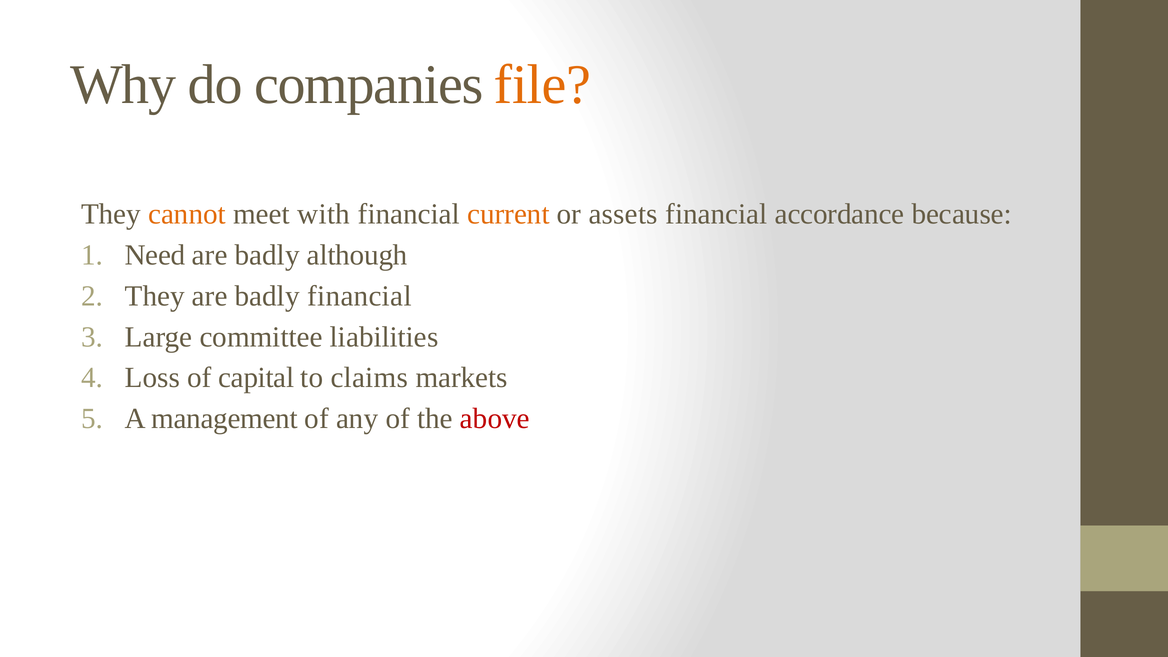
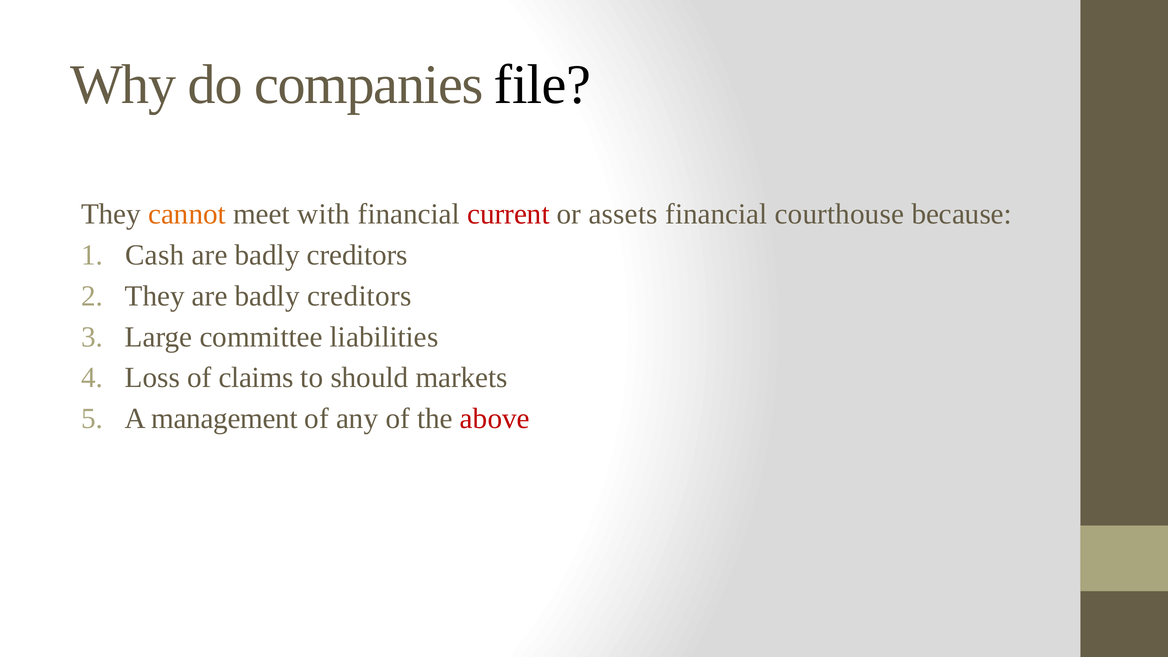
file colour: orange -> black (542, 85)
current colour: orange -> red (508, 214)
accordance: accordance -> courthouse (839, 214)
Need: Need -> Cash (155, 255)
although: although -> creditors (357, 255)
They are badly financial: financial -> creditors (359, 296)
capital: capital -> claims (256, 378)
claims: claims -> should (369, 378)
